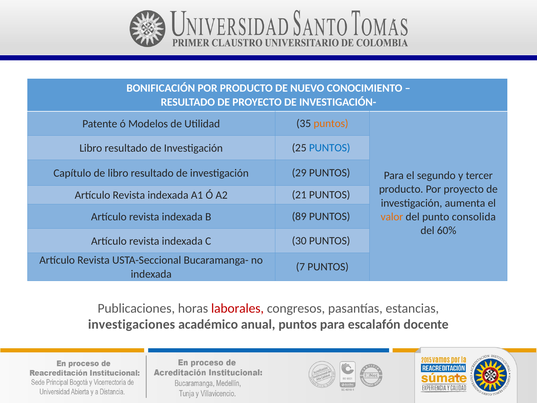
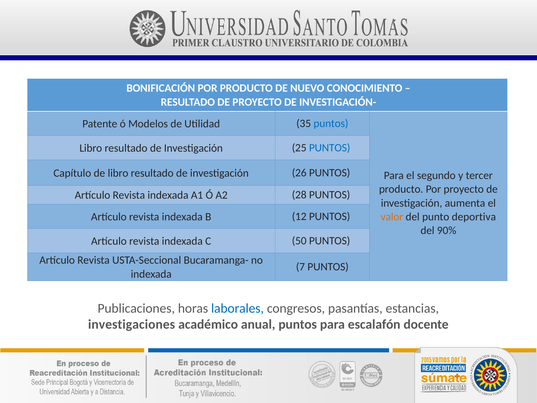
puntos colour: orange -> blue (331, 123)
29: 29 -> 26 (299, 173)
21: 21 -> 28 (299, 195)
consolida: consolida -> deportiva (474, 217)
89: 89 -> 12 (299, 216)
60%: 60% -> 90% (447, 230)
30: 30 -> 50 (299, 241)
laborales colour: red -> blue (237, 308)
